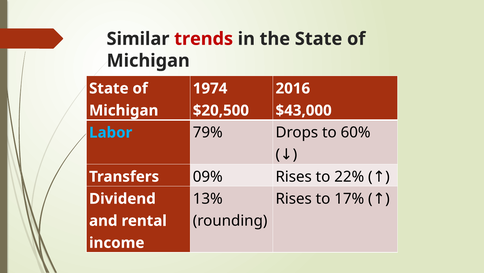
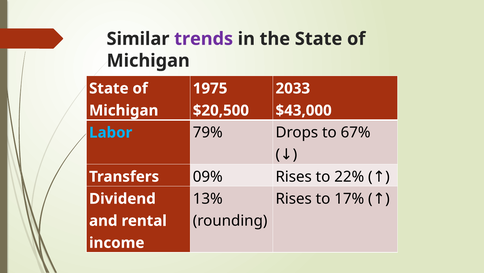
trends colour: red -> purple (204, 39)
1974: 1974 -> 1975 (210, 88)
2016: 2016 -> 2033 (293, 88)
60%: 60% -> 67% (356, 132)
